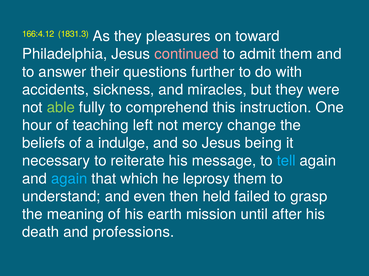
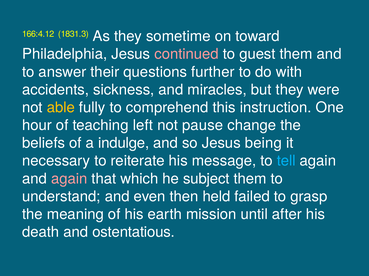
pleasures: pleasures -> sometime (178, 36)
admit: admit -> guest (257, 54)
able colour: light green -> yellow (61, 108)
mercy: mercy -> pause (203, 126)
again colour: light blue -> pink (69, 179)
leprosy: leprosy -> subject (206, 179)
professions: professions -> ostentatious (134, 233)
